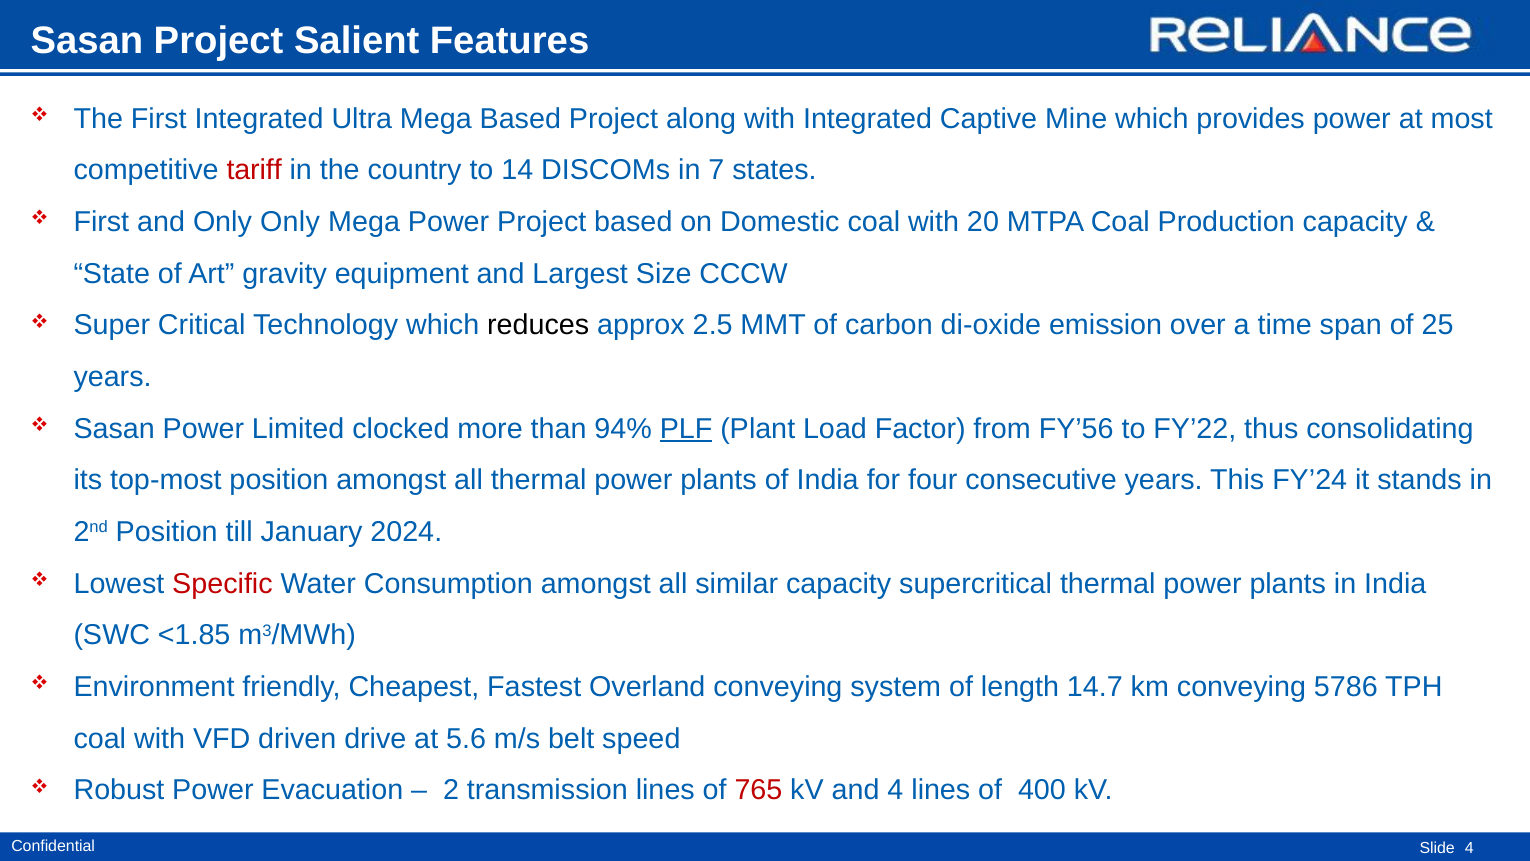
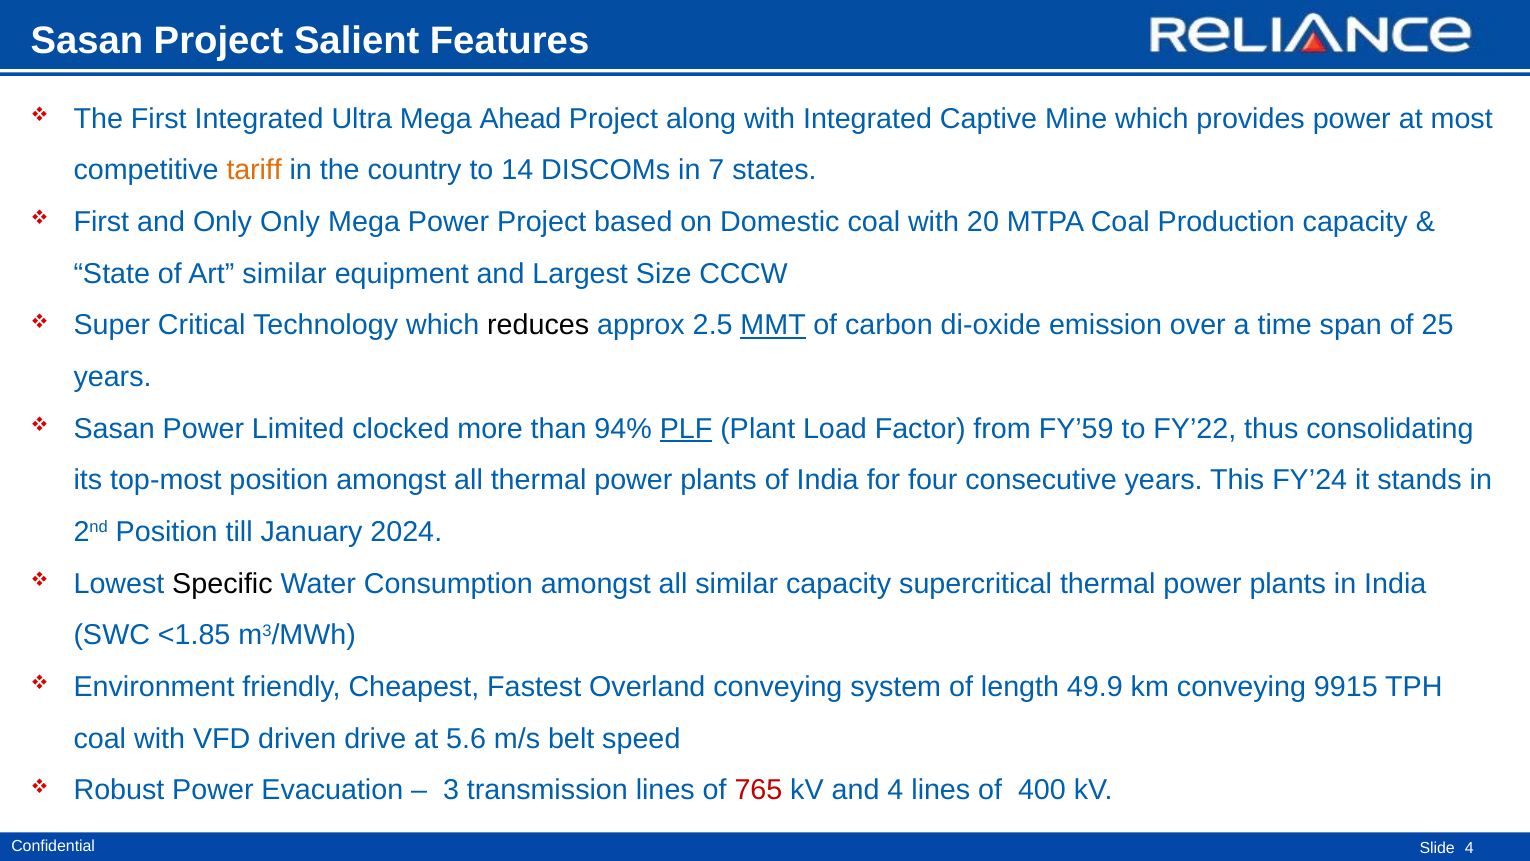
Mega Based: Based -> Ahead (520, 119)
tariff colour: red -> orange (254, 170)
Art gravity: gravity -> similar (284, 274)
MMT underline: none -> present (773, 325)
FY’56: FY’56 -> FY’59 (1076, 428)
Specific colour: red -> black (222, 583)
14.7: 14.7 -> 49.9 (1095, 687)
5786: 5786 -> 9915 (1346, 687)
2: 2 -> 3 (451, 790)
